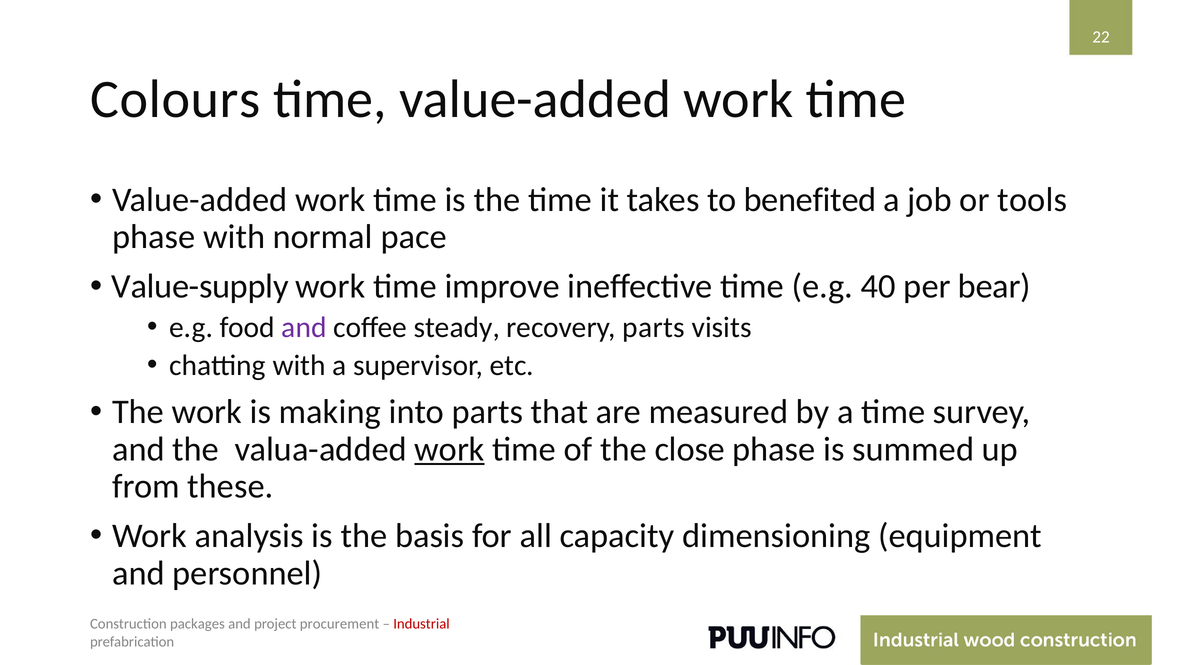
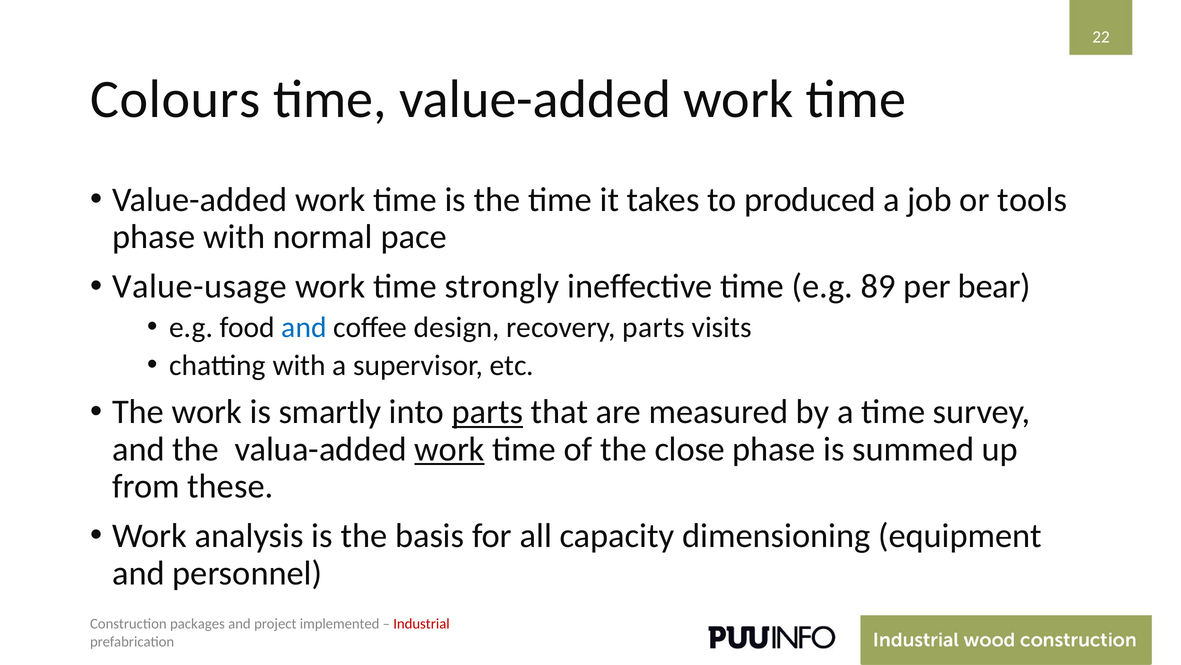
benefited: benefited -> produced (810, 200)
Value-supply: Value-supply -> Value-usage (200, 286)
improve: improve -> strongly (502, 286)
40: 40 -> 89 (878, 286)
and colour: purple -> blue (304, 327)
steady: steady -> design (457, 327)
making: making -> smartly (330, 412)
parts underline: none -> present (488, 412)
procurement: procurement -> implemented (340, 623)
